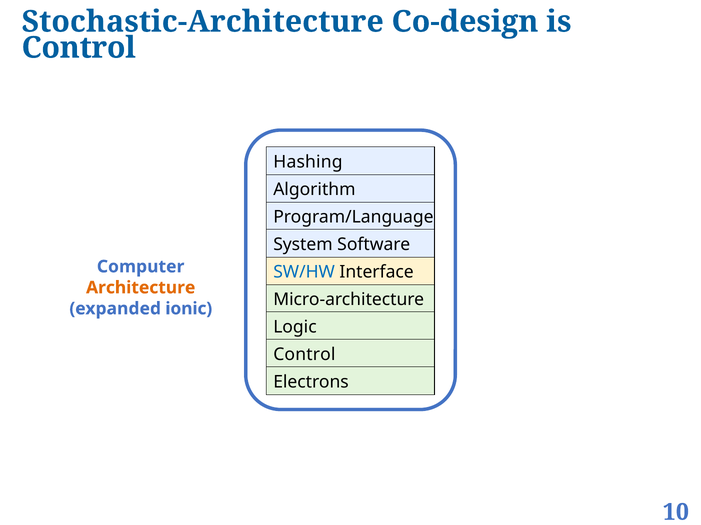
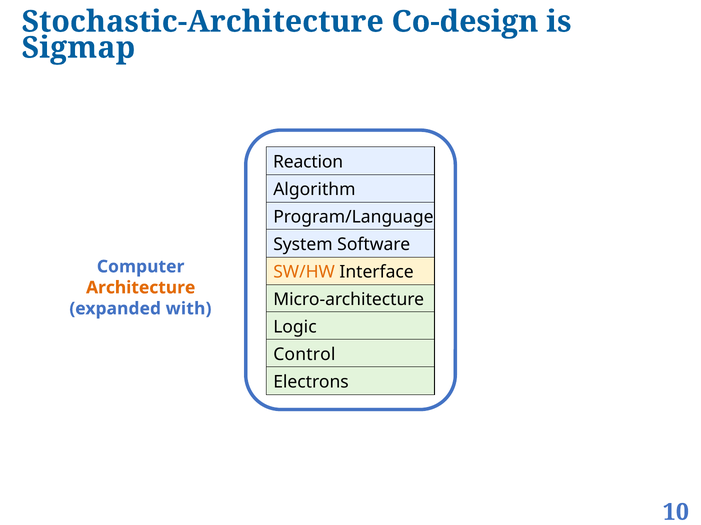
Control: Control -> Sigmap (78, 48)
Hashing: Hashing -> Reaction (308, 162)
SW/HW colour: blue -> orange (304, 272)
ionic: ionic -> with (189, 309)
